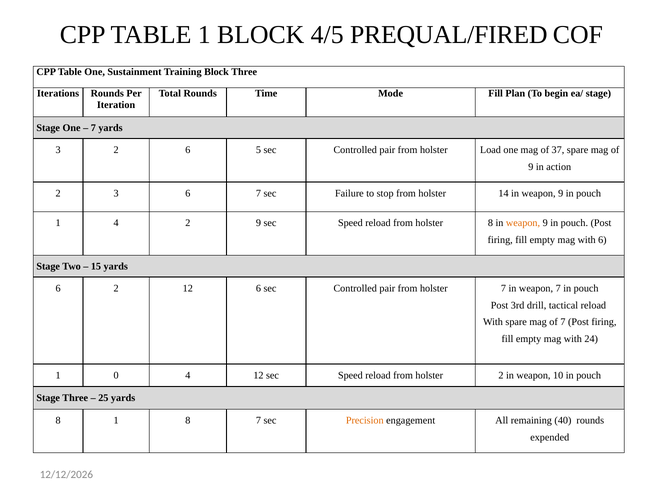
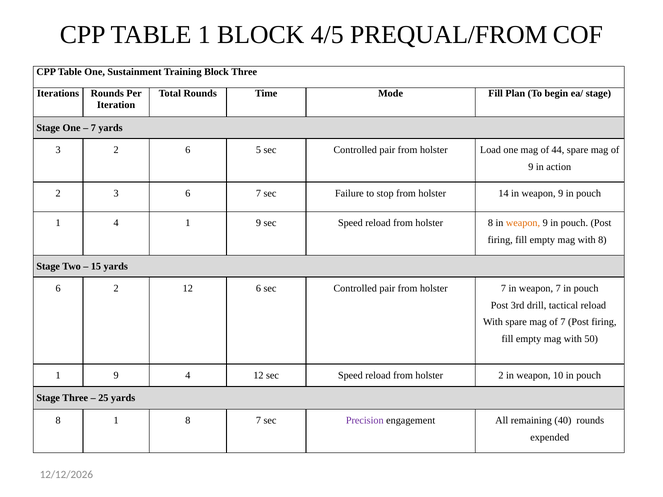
PREQUAL/FIRED: PREQUAL/FIRED -> PREQUAL/FROM (449, 35)
37: 37 -> 44 (558, 150)
4 2: 2 -> 1 (188, 223)
with 6: 6 -> 8 (602, 240)
24: 24 -> 50 (591, 339)
0: 0 -> 9 (116, 376)
Precision colour: orange -> purple (365, 421)
